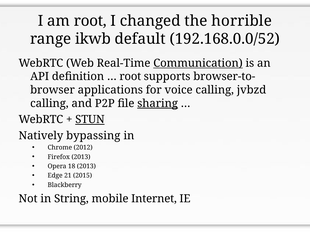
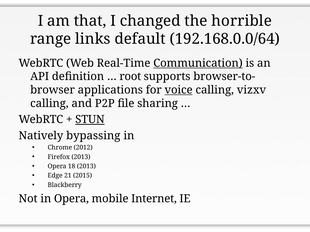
am root: root -> that (90, 21)
ikwb: ikwb -> links (93, 39)
192.168.0.0/52: 192.168.0.0/52 -> 192.168.0.0/64 (225, 39)
voice underline: none -> present (179, 90)
jvbzd: jvbzd -> vizxv (251, 90)
sharing underline: present -> none (158, 104)
in String: String -> Opera (71, 199)
